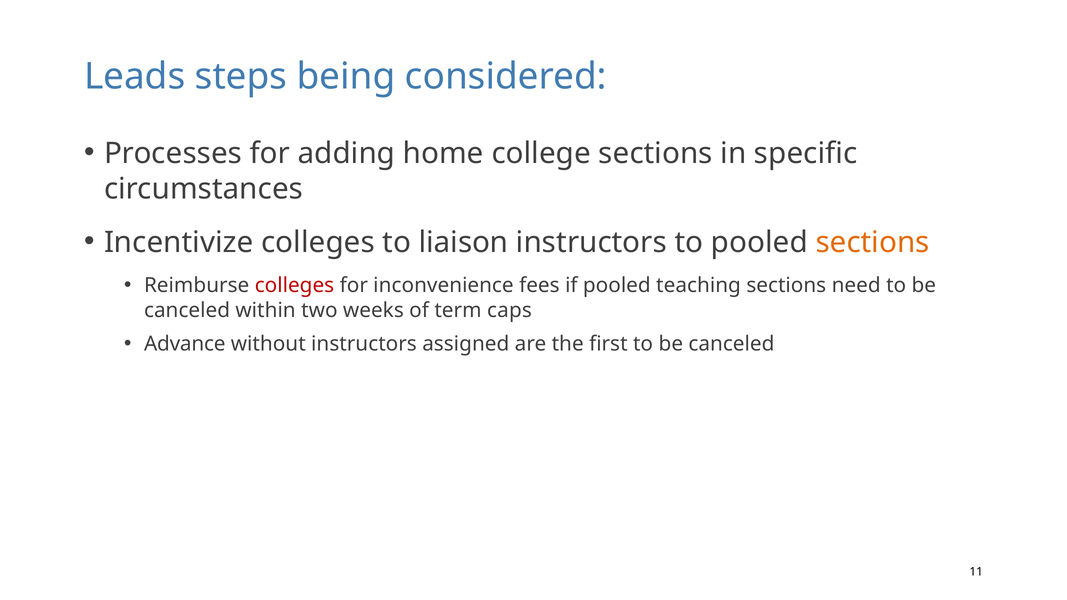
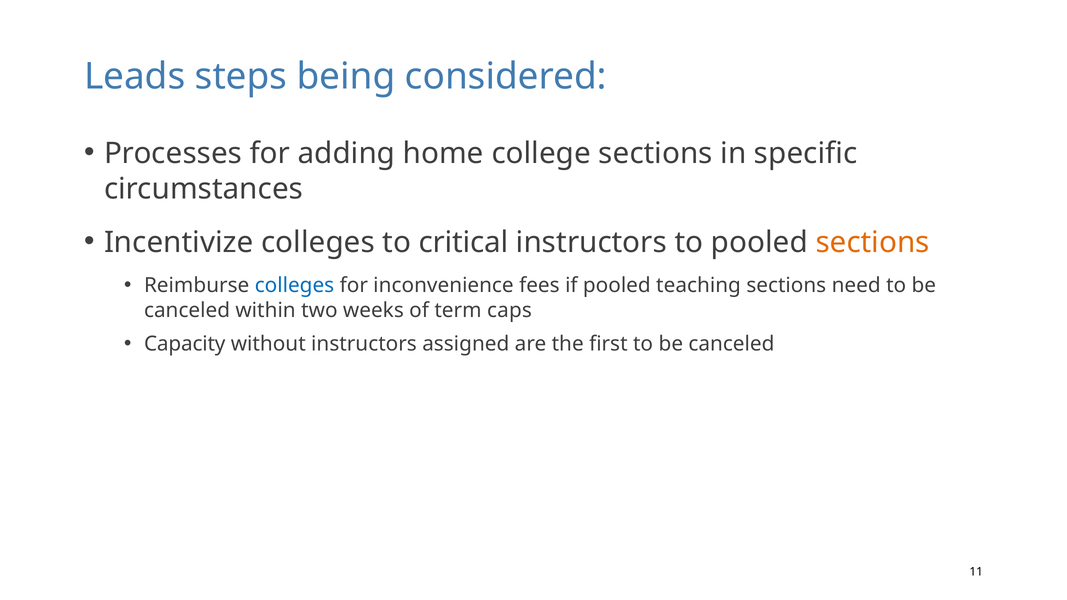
liaison: liaison -> critical (464, 242)
colleges colour: red -> blue (294, 285)
Advance: Advance -> Capacity (185, 344)
